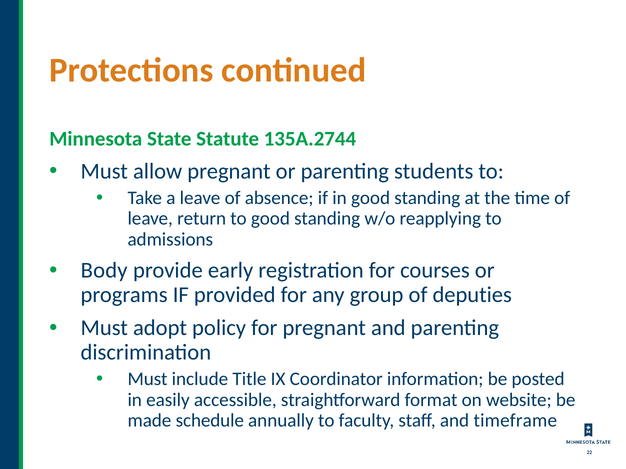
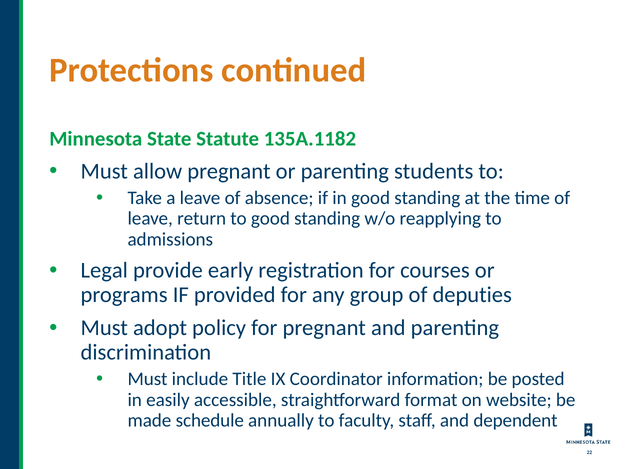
135A.2744: 135A.2744 -> 135A.1182 (310, 139)
Body: Body -> Legal (104, 271)
timeframe: timeframe -> dependent (515, 421)
